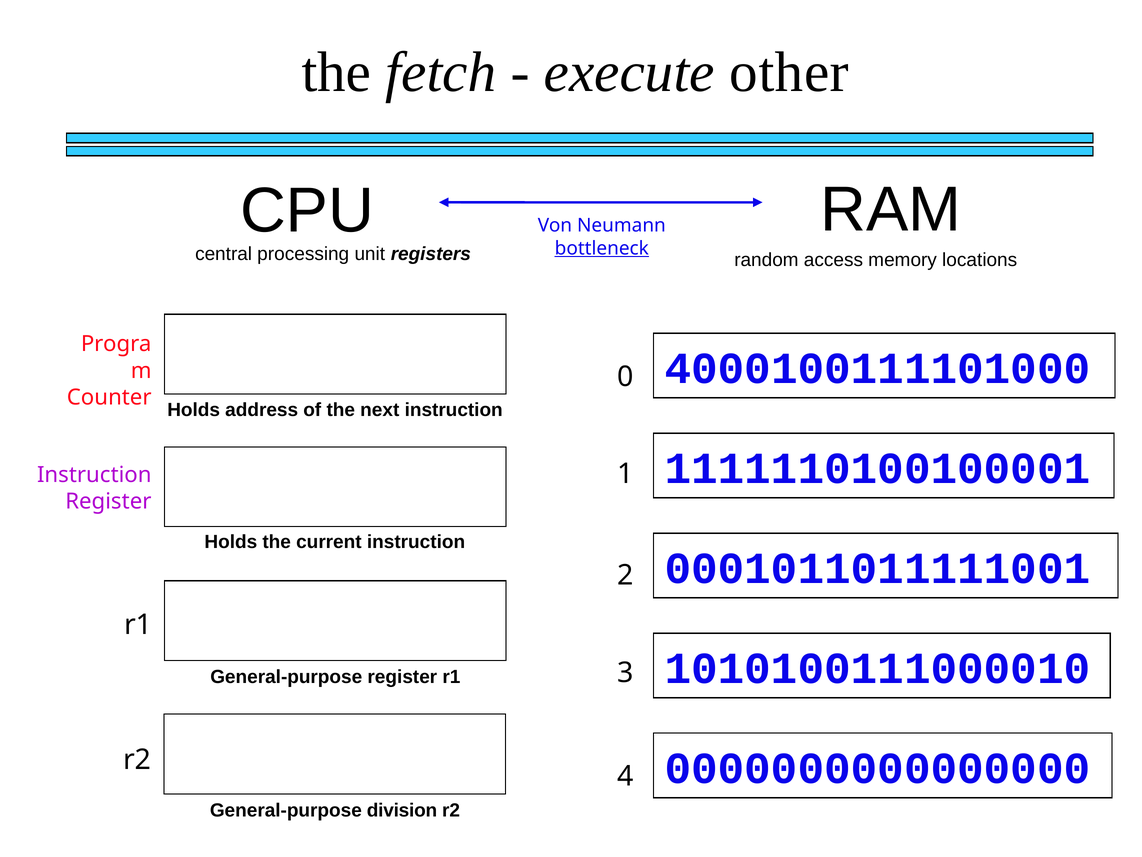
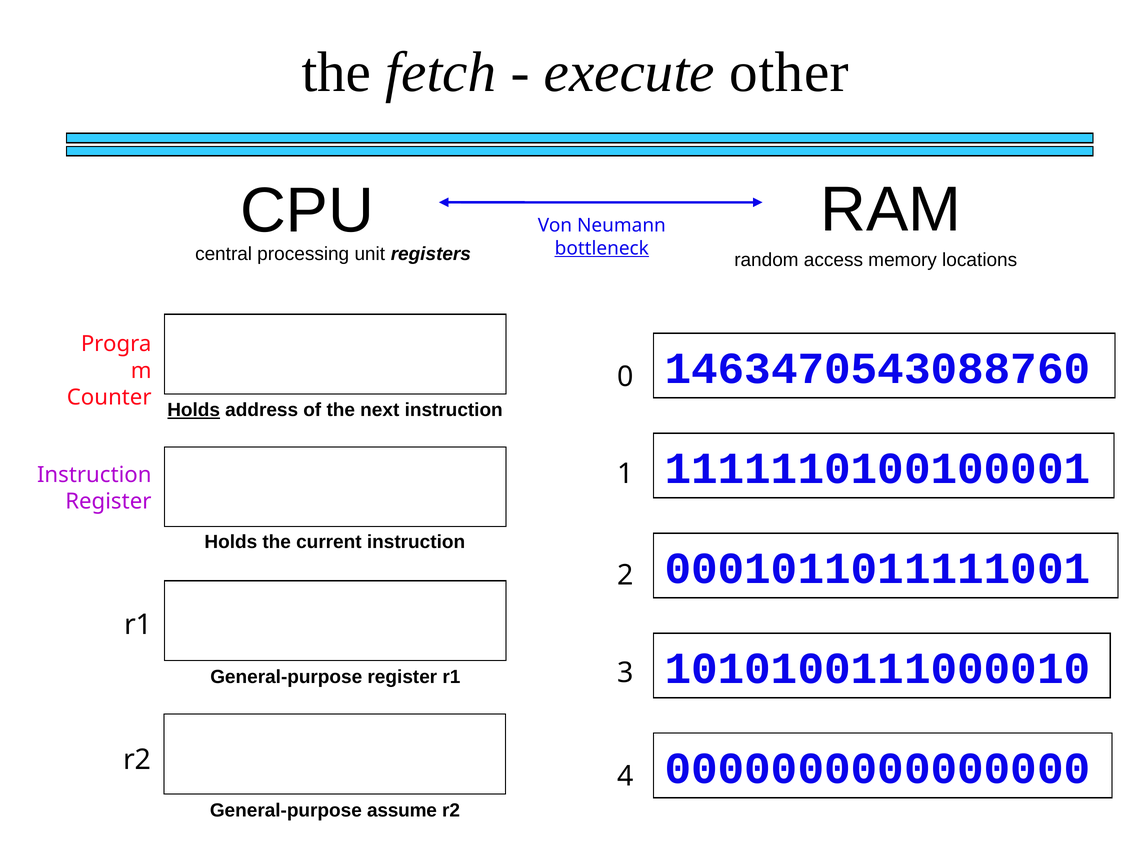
4000100111101000: 4000100111101000 -> 1463470543088760 (877, 368)
Holds underline: none -> present (194, 410)
division: division -> assume (402, 810)
